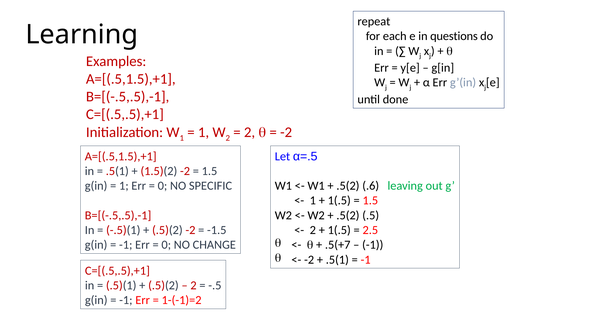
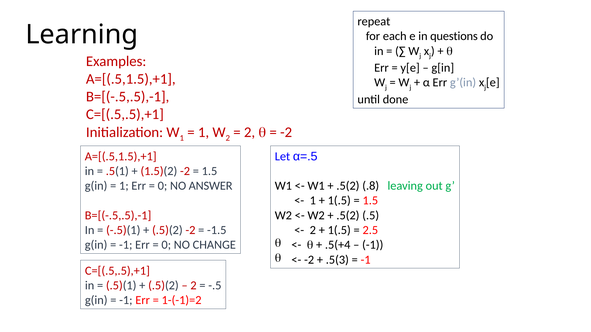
SPECIFIC: SPECIFIC -> ANSWER (211, 186)
.6: .6 -> .8 (371, 186)
.5(+7: .5(+7 -> .5(+4 (338, 245)
.5(1: .5(1 -> .5(3 (337, 260)
